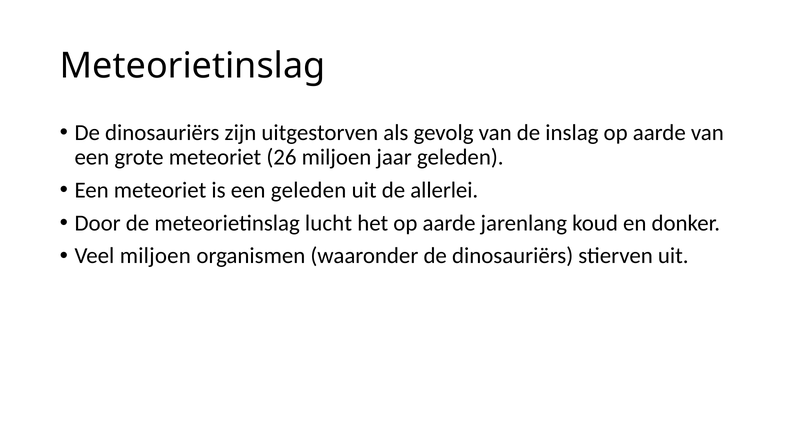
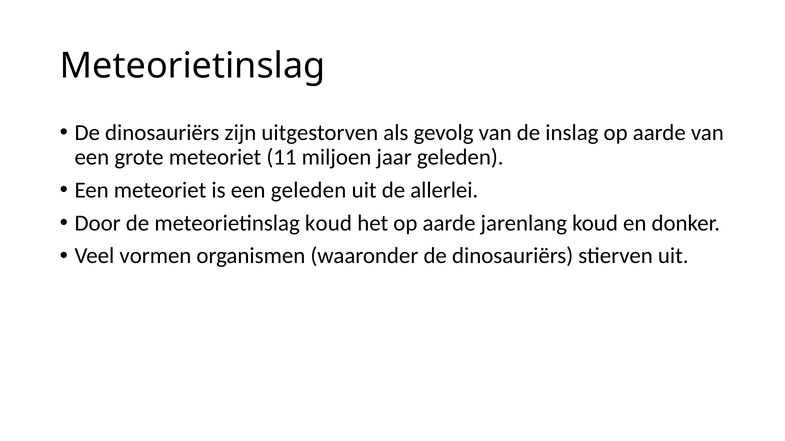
26: 26 -> 11 (281, 157)
meteorietinslag lucht: lucht -> koud (328, 223)
Veel miljoen: miljoen -> vormen (155, 256)
